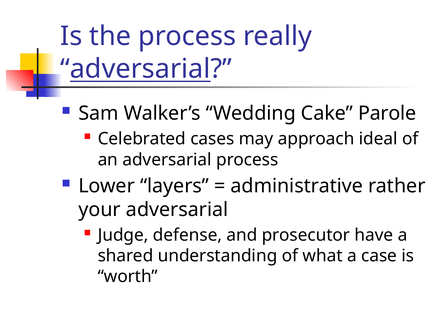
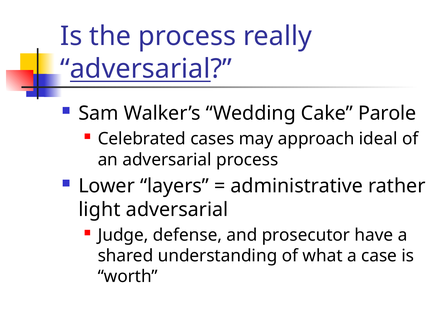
your: your -> light (99, 209)
